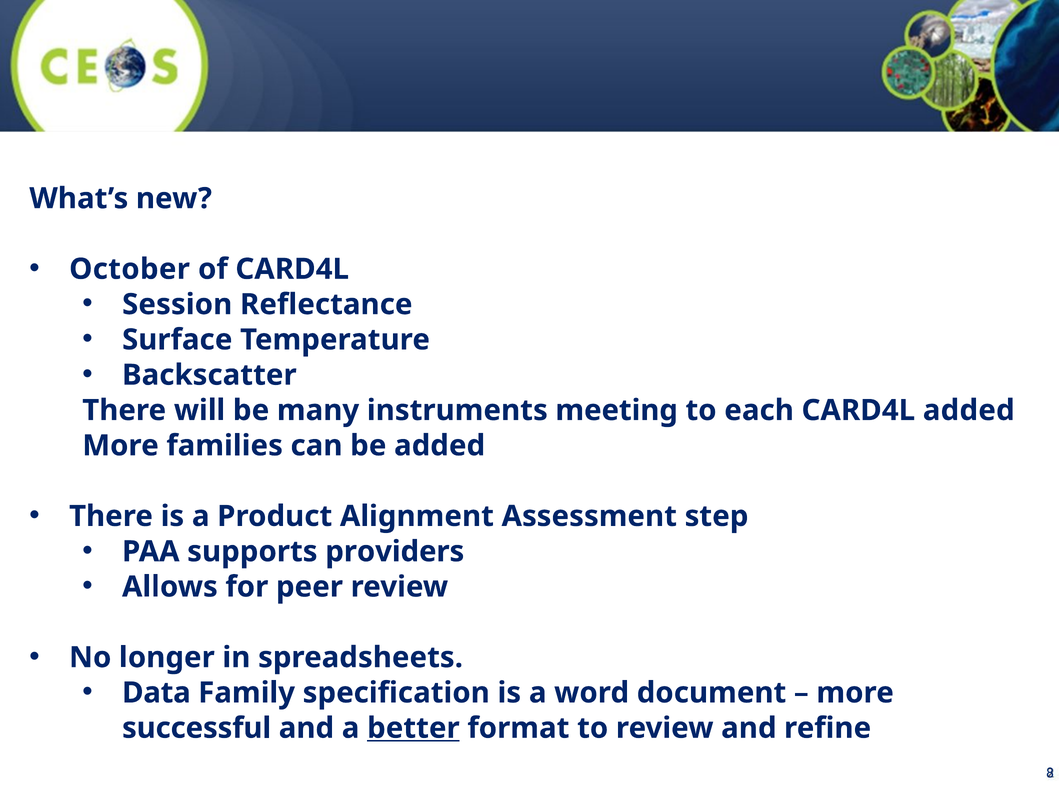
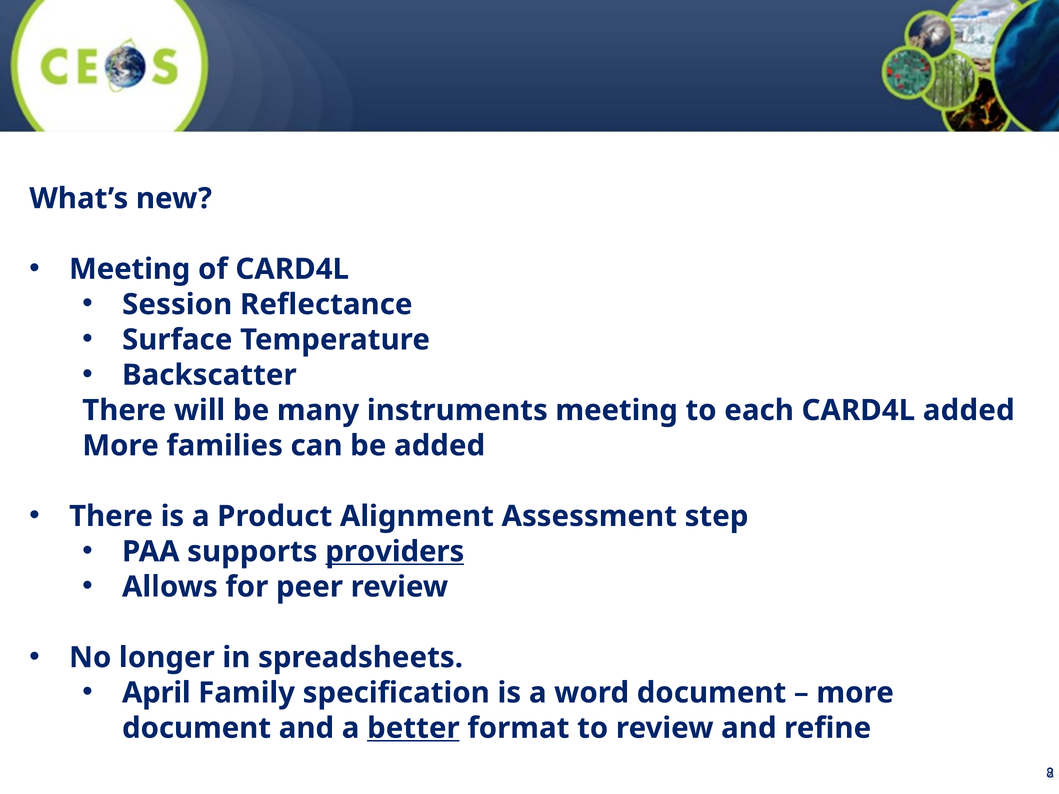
October: October -> Meeting (130, 269)
providers underline: none -> present (395, 552)
Data: Data -> April (156, 693)
successful: successful -> document (197, 728)
